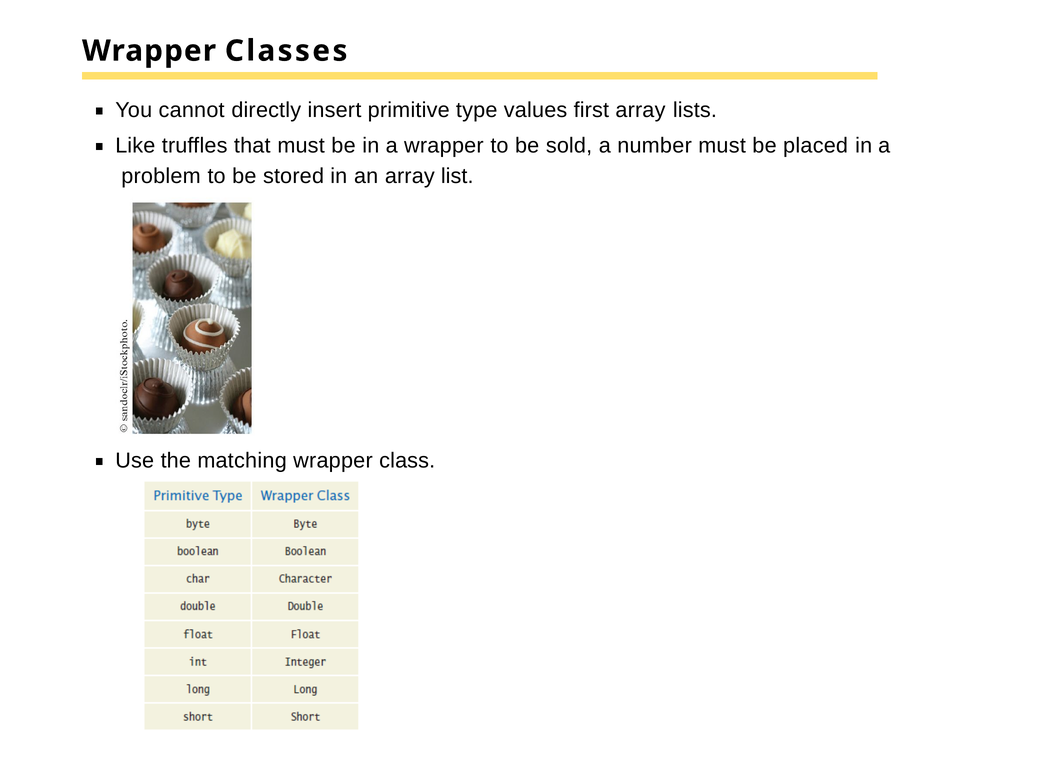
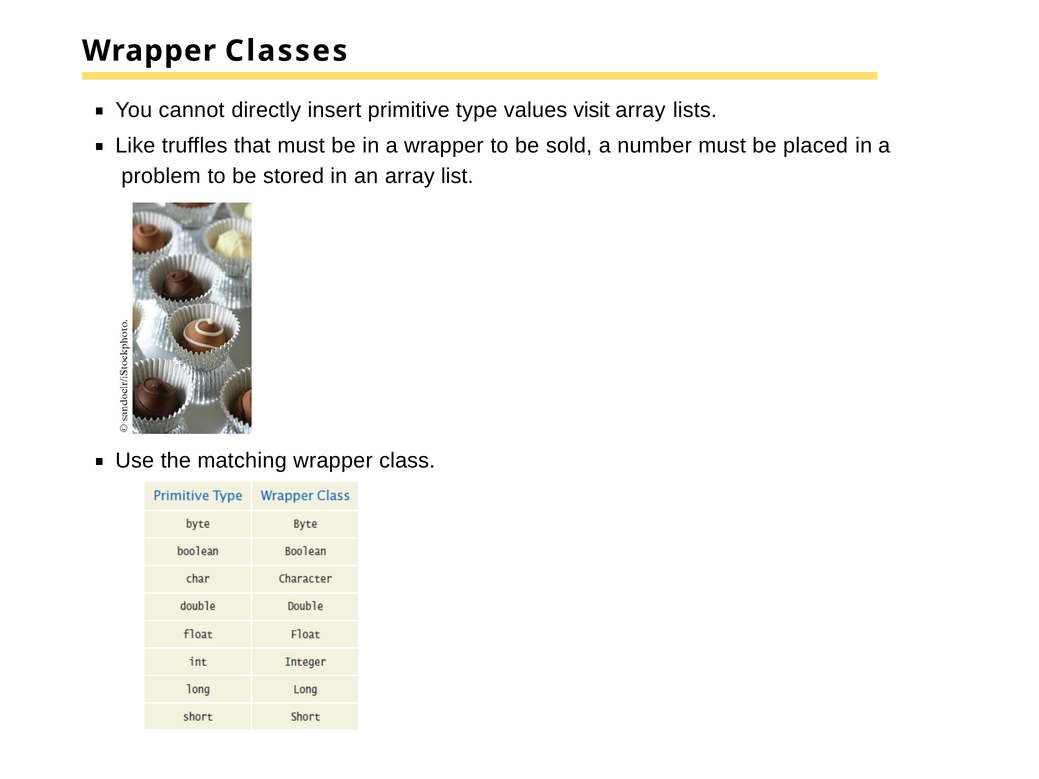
first: first -> visit (592, 110)
